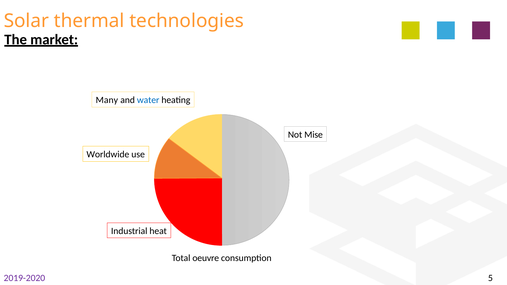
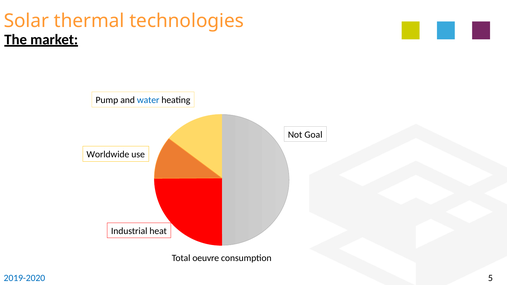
Many: Many -> Pump (107, 100)
Mise: Mise -> Goal (313, 135)
2019-2020 colour: purple -> blue (24, 278)
